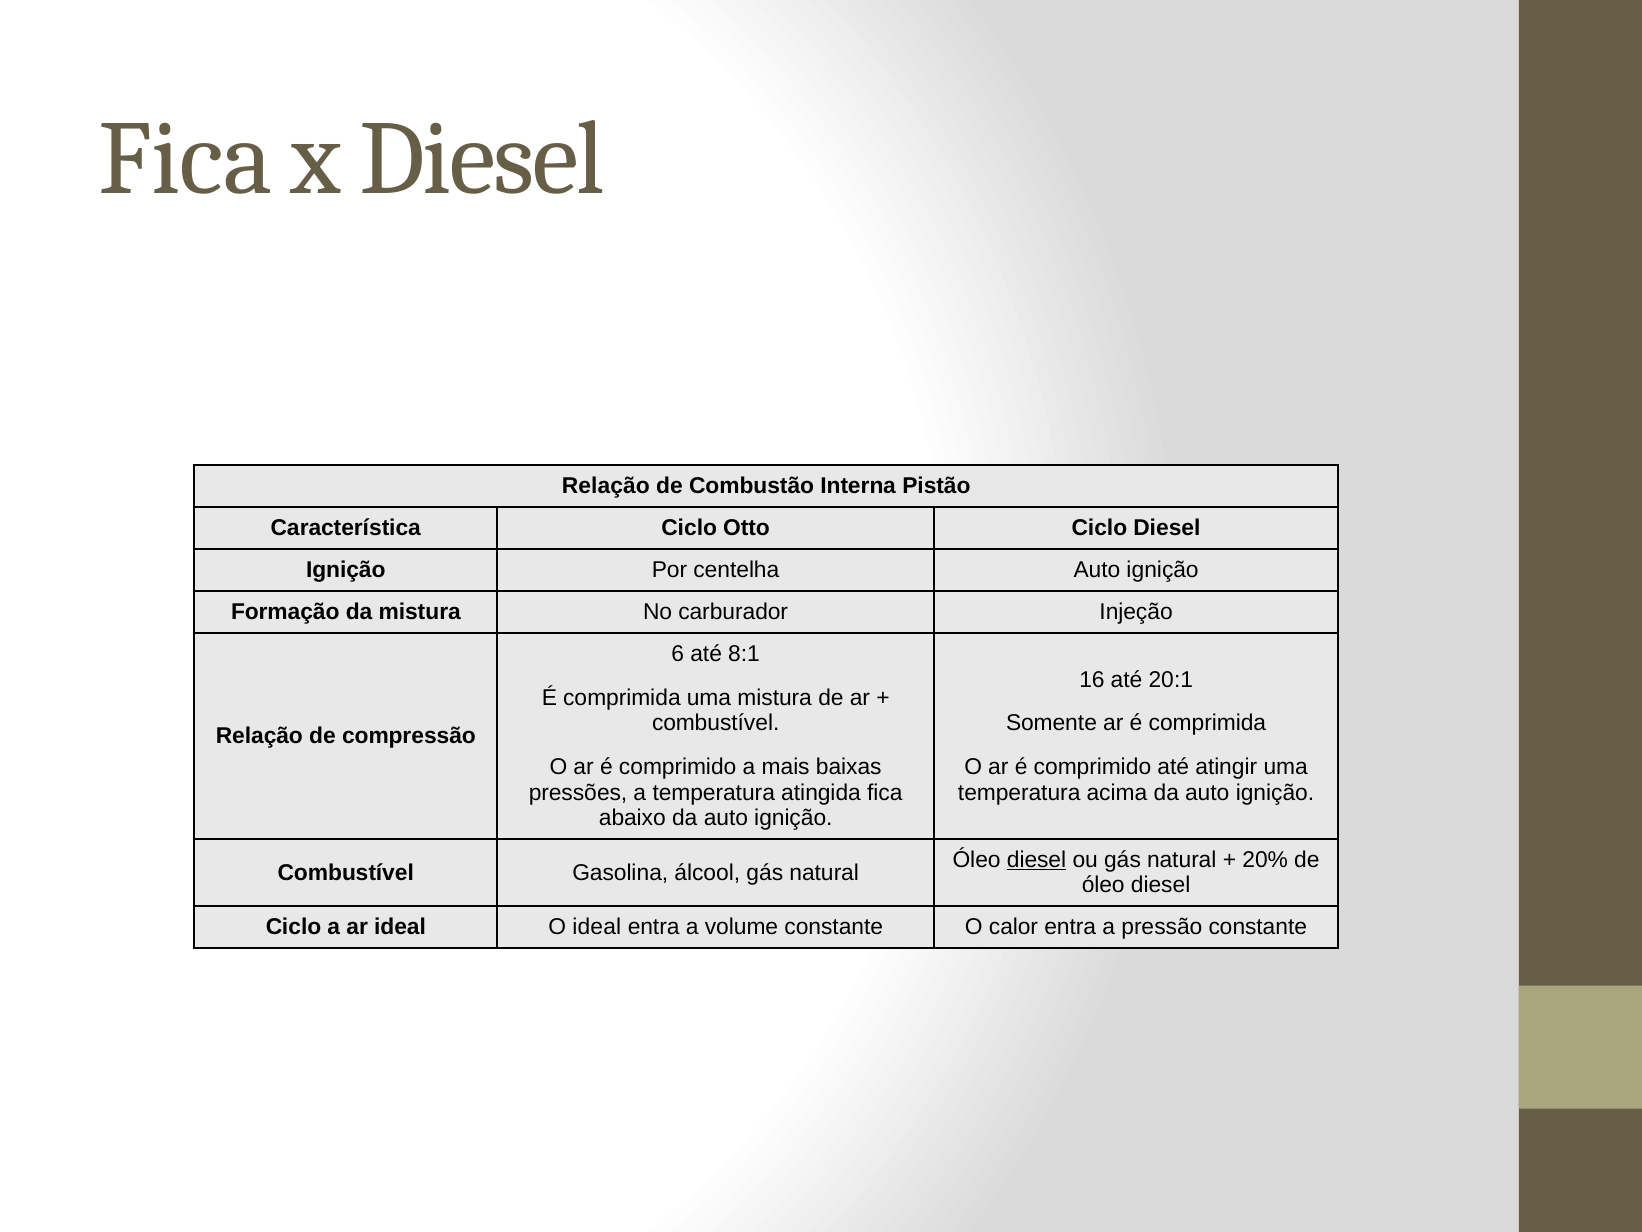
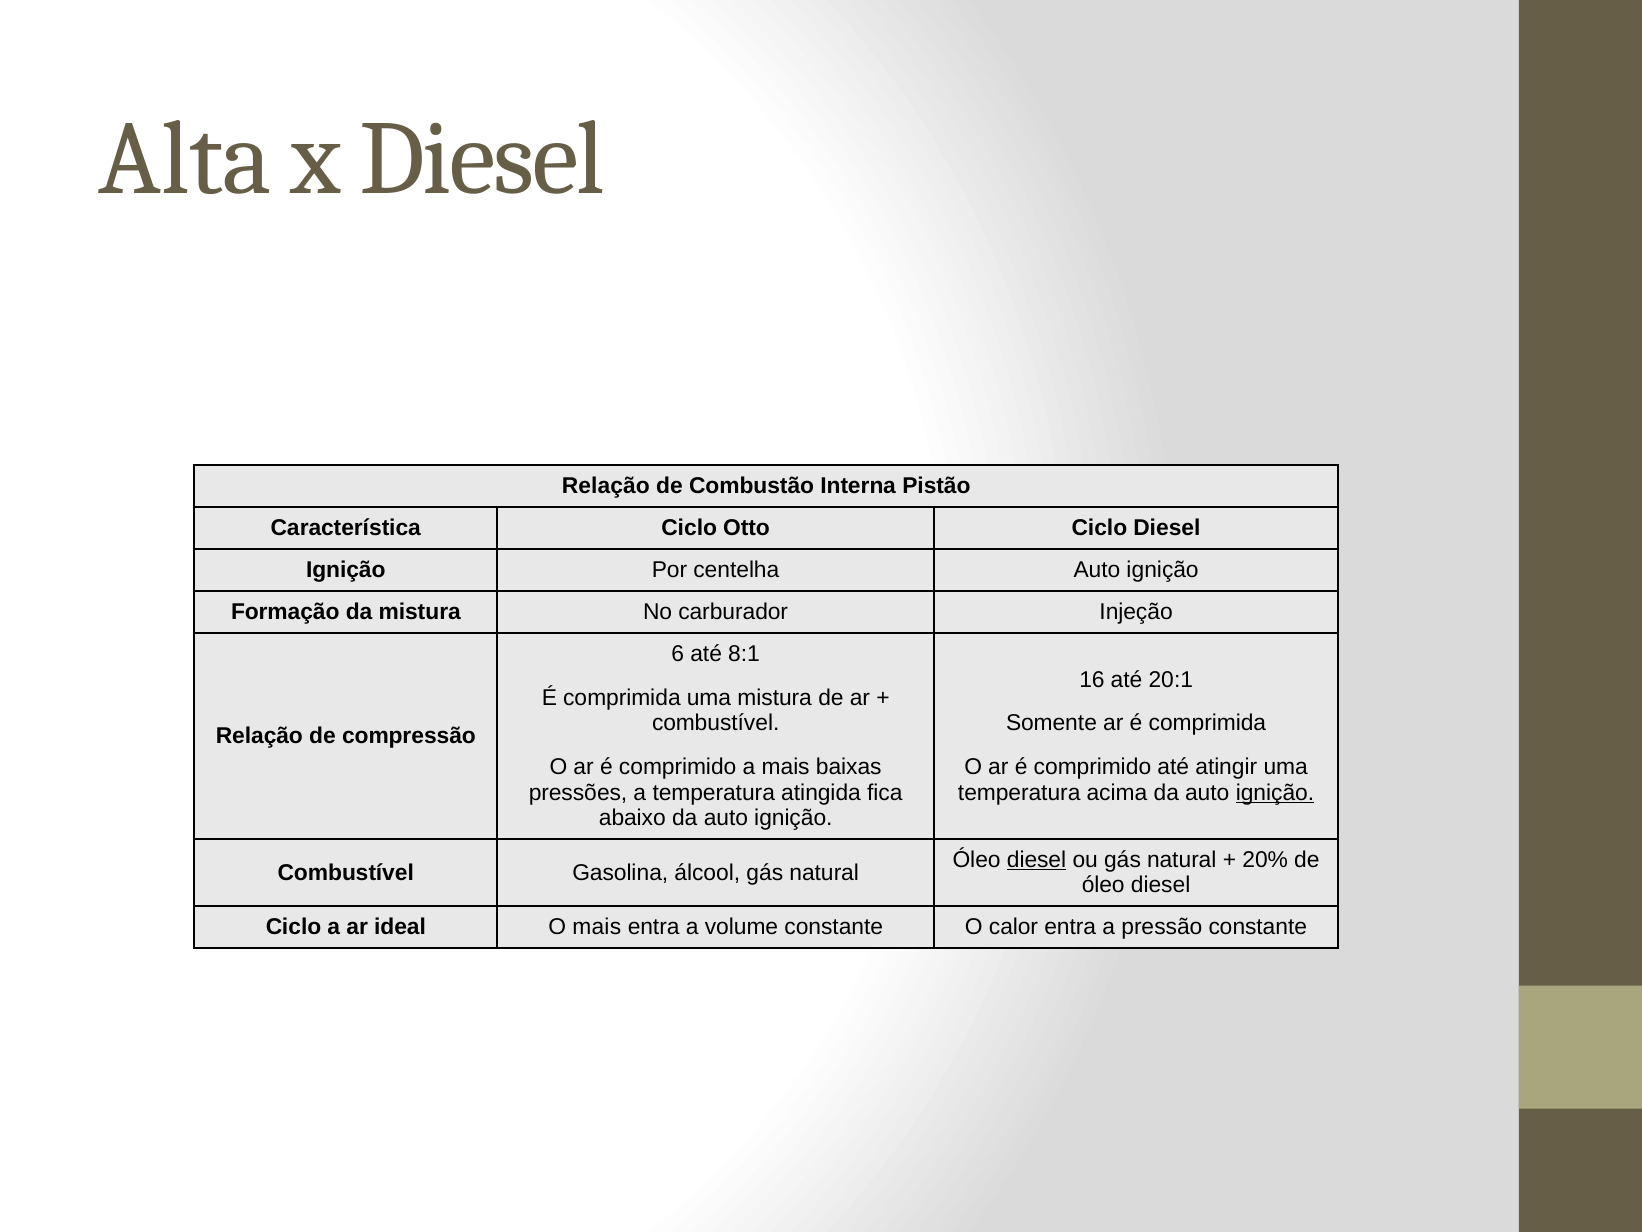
Fica: Fica -> Alta (185, 159)
ignição underline: none -> present (1275, 792)
O ideal: ideal -> mais (597, 927)
